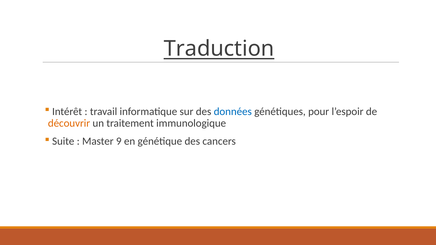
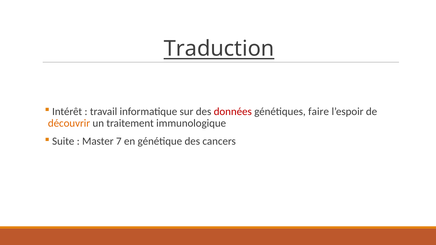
données colour: blue -> red (233, 112)
pour: pour -> faire (319, 112)
9: 9 -> 7 (119, 142)
